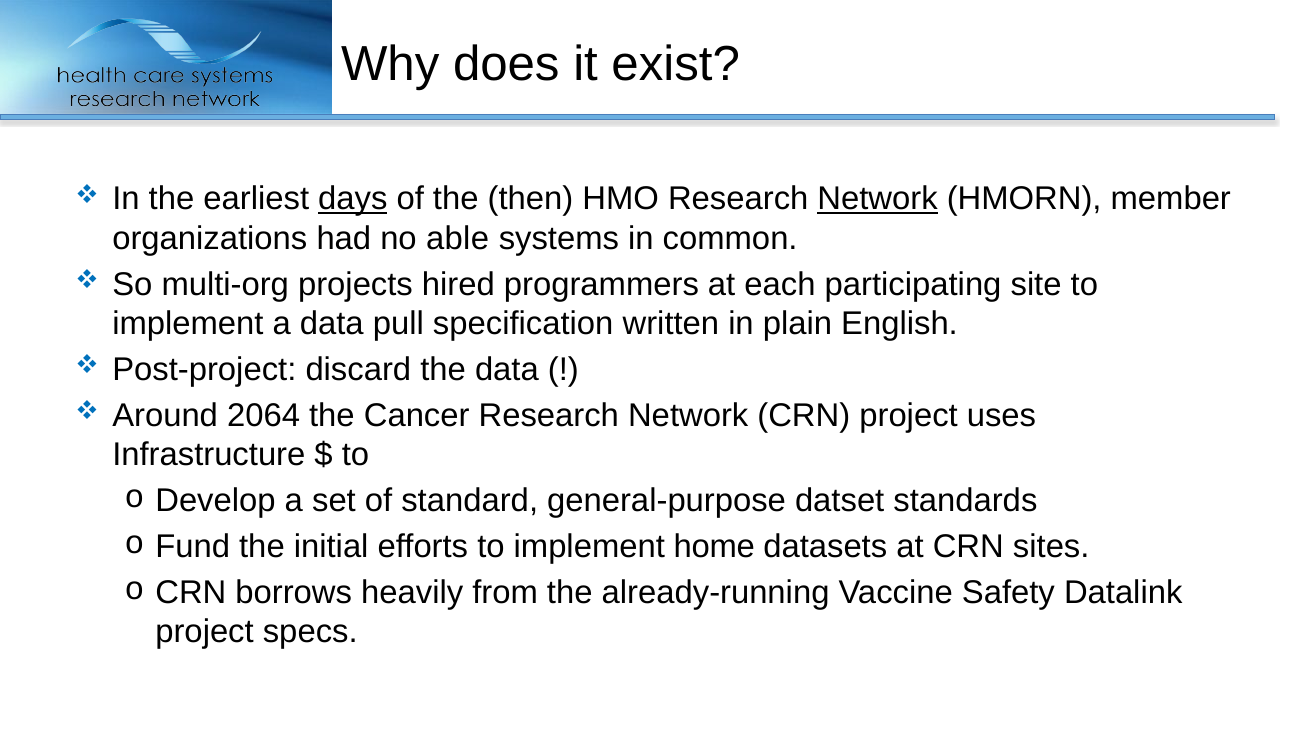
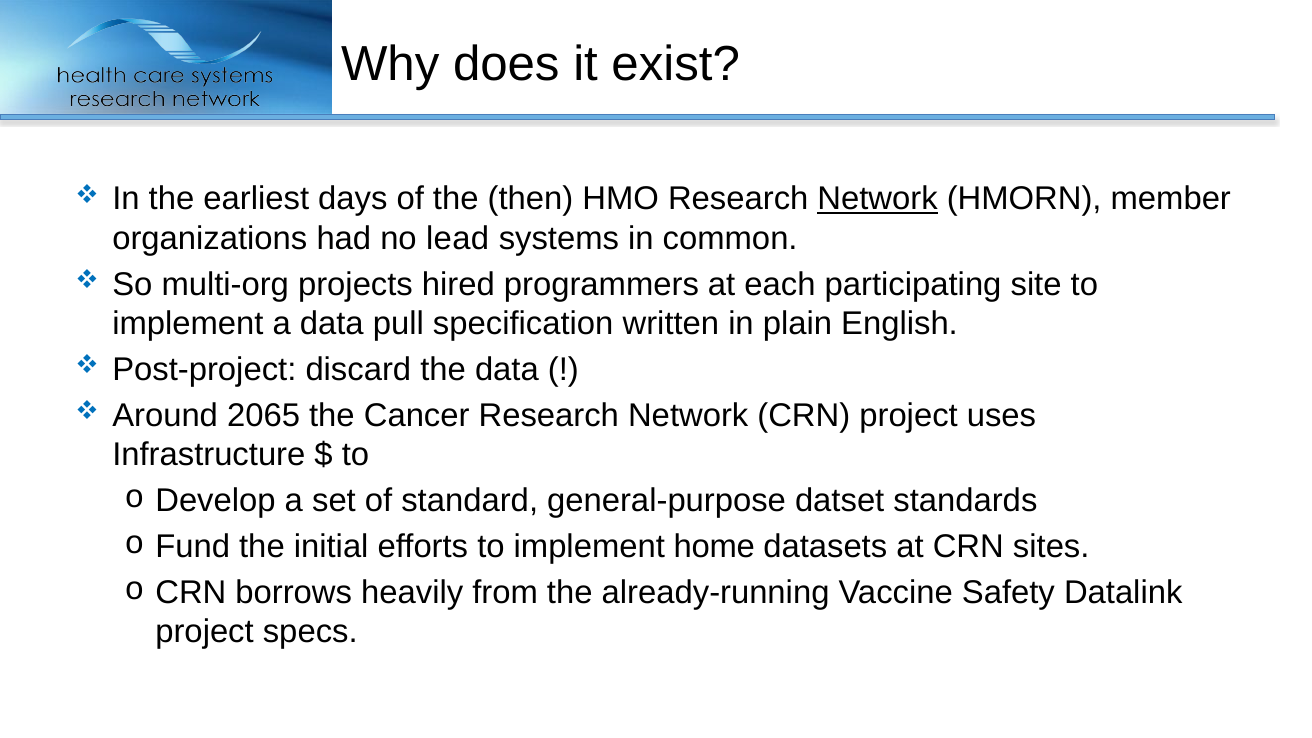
days underline: present -> none (353, 199)
able: able -> lead (458, 238)
2064: 2064 -> 2065 (264, 416)
